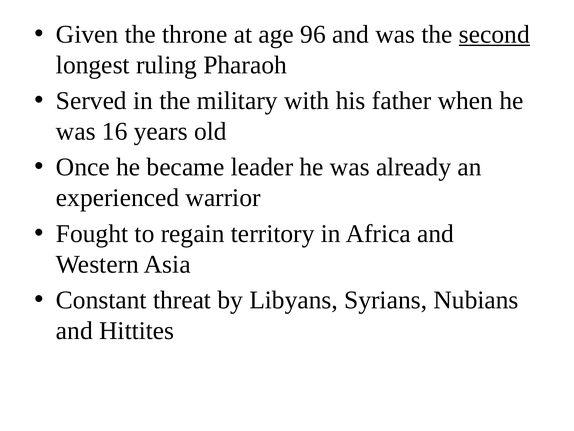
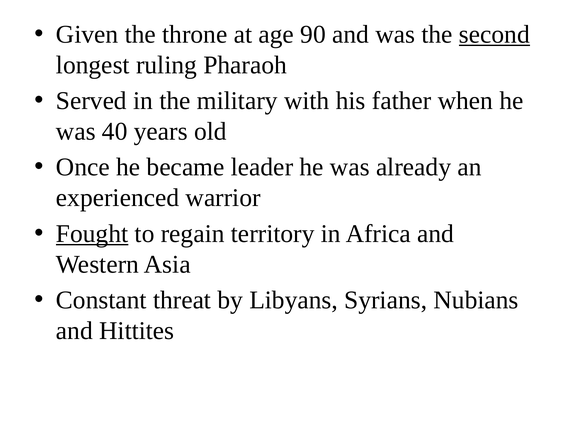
96: 96 -> 90 (313, 34)
16: 16 -> 40 (115, 131)
Fought underline: none -> present (92, 233)
